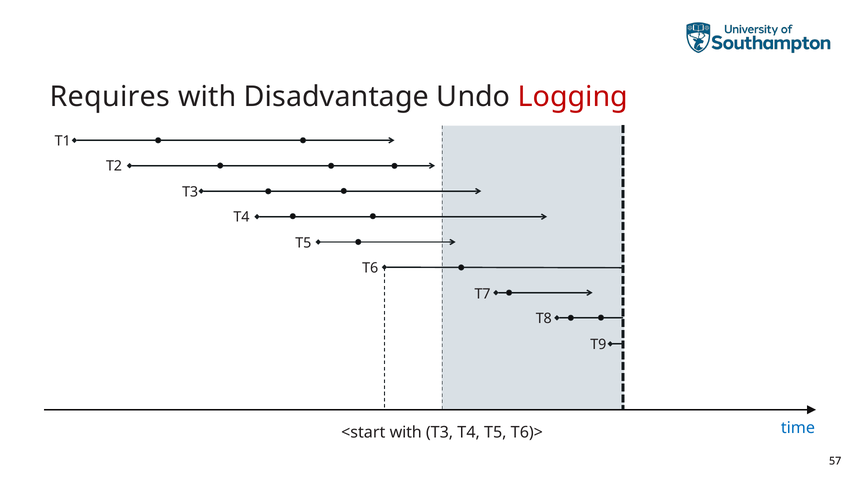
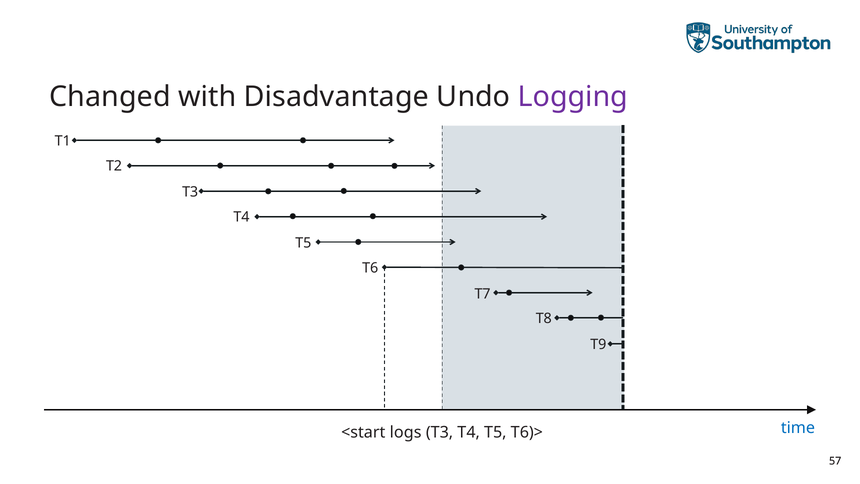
Requires: Requires -> Changed (110, 97)
Logging colour: red -> purple (573, 97)
<start with: with -> logs (406, 432)
